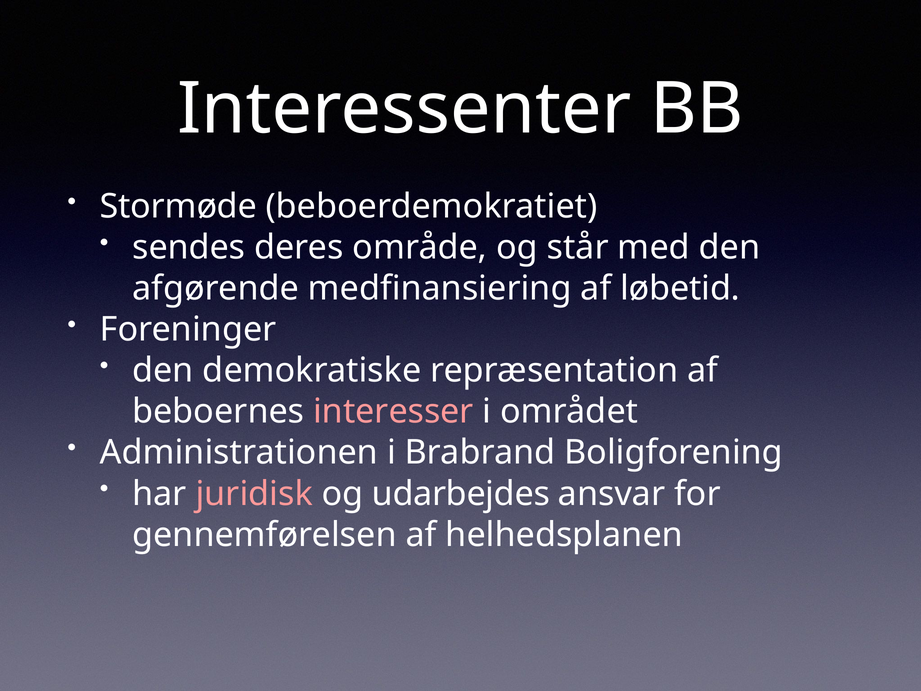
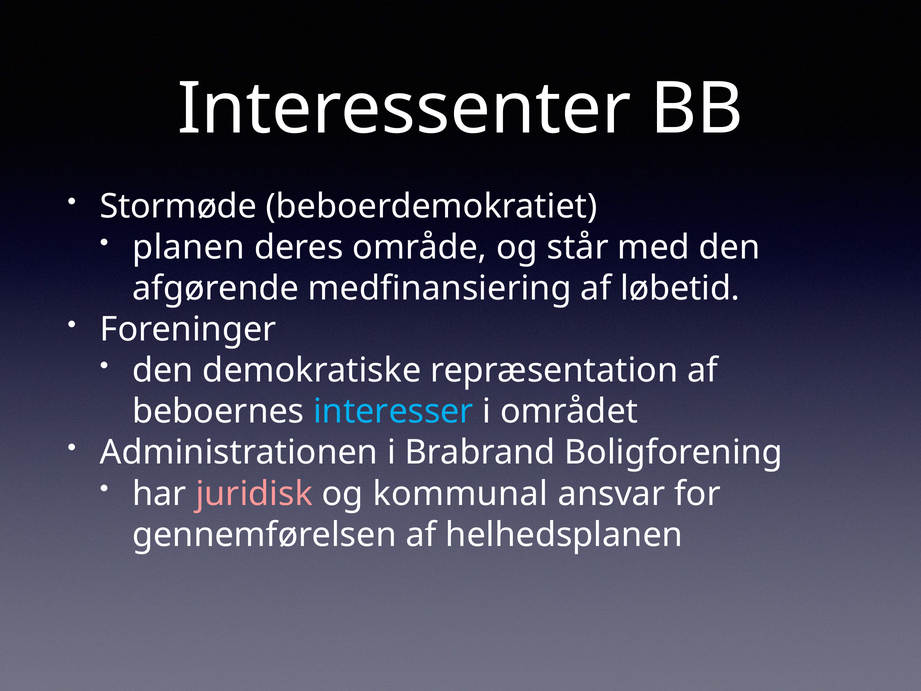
sendes: sendes -> planen (189, 247)
interesser colour: pink -> light blue (393, 412)
udarbejdes: udarbejdes -> kommunal (460, 494)
